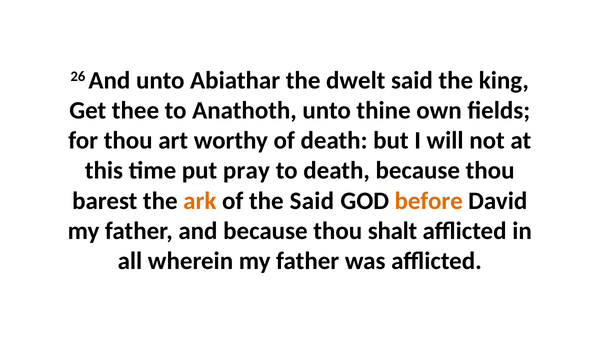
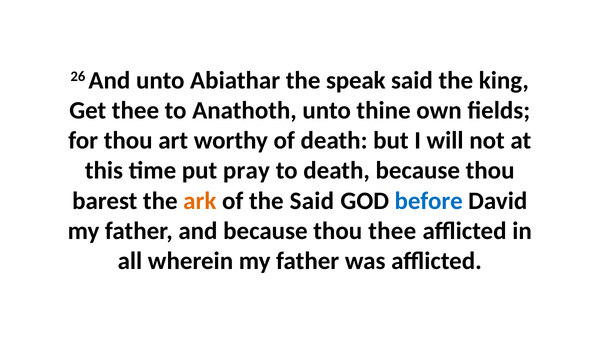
dwelt: dwelt -> speak (356, 80)
before colour: orange -> blue (429, 200)
thou shalt: shalt -> thee (392, 230)
